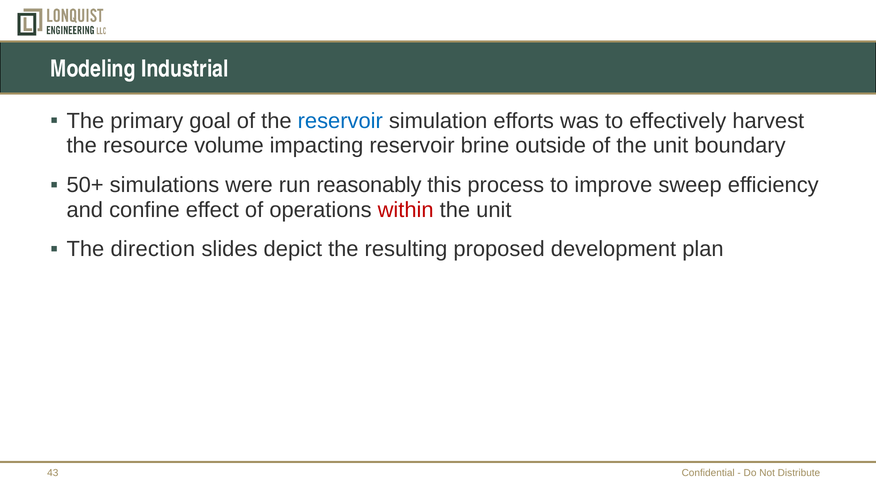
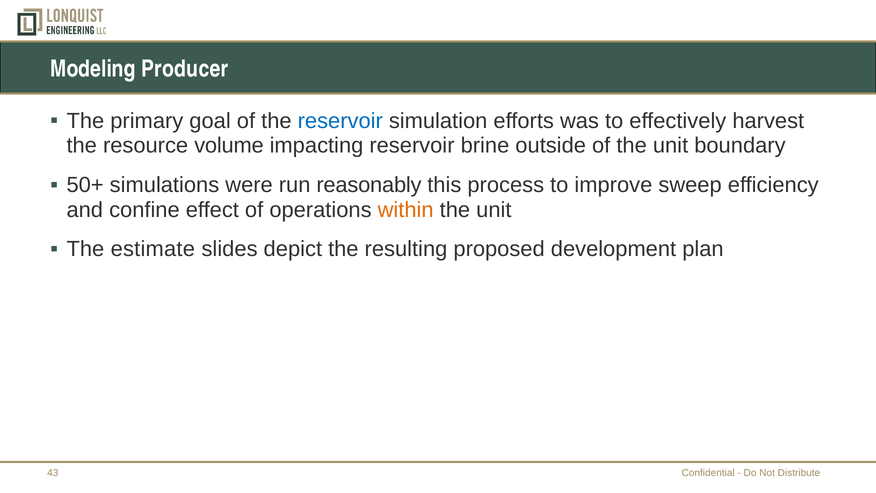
Industrial: Industrial -> Producer (185, 69)
within colour: red -> orange (406, 210)
direction: direction -> estimate (153, 249)
